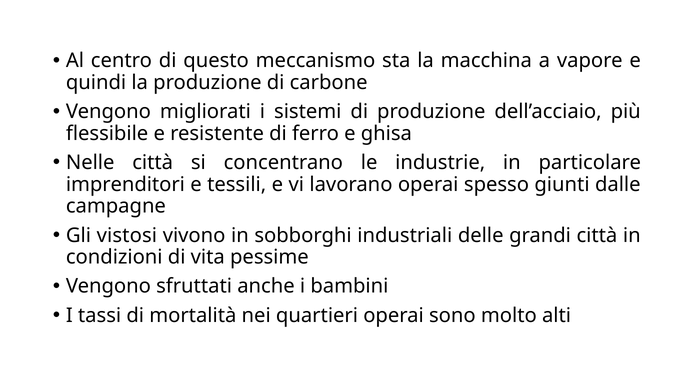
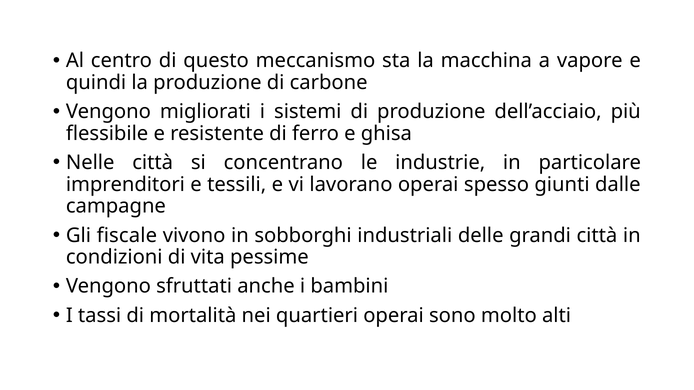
vistosi: vistosi -> fiscale (127, 236)
